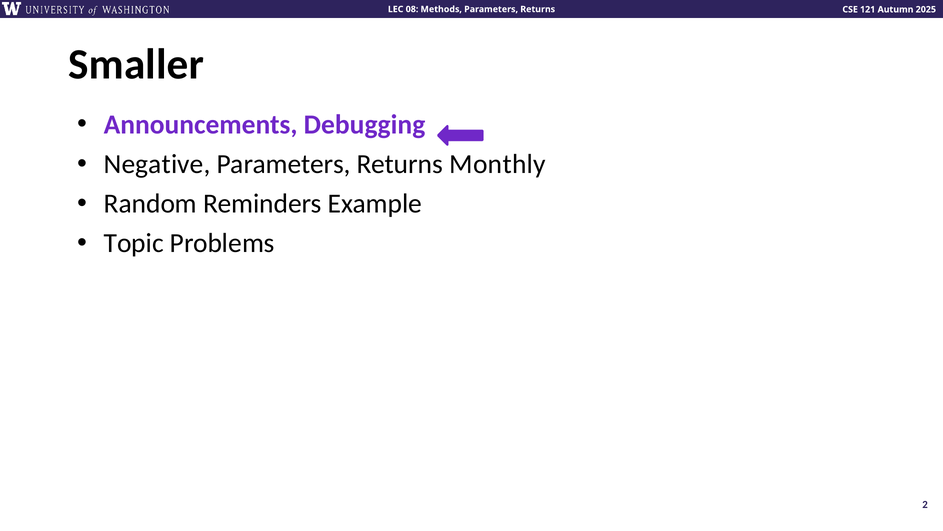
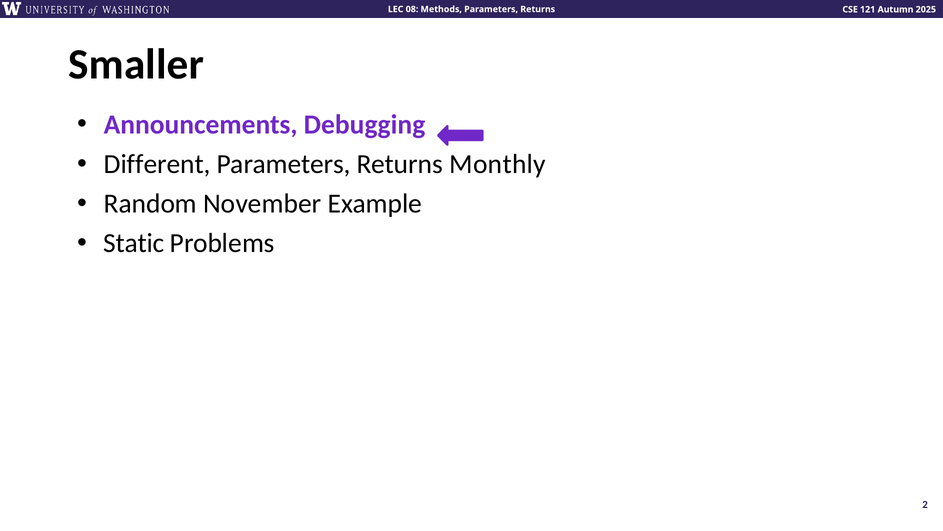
Negative: Negative -> Different (157, 164)
Reminders: Reminders -> November (262, 203)
Topic: Topic -> Static (134, 243)
